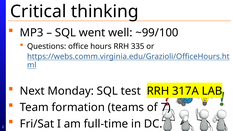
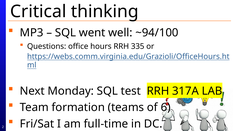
~99/100: ~99/100 -> ~94/100 (157, 33)
7: 7 -> 6 (166, 107)
